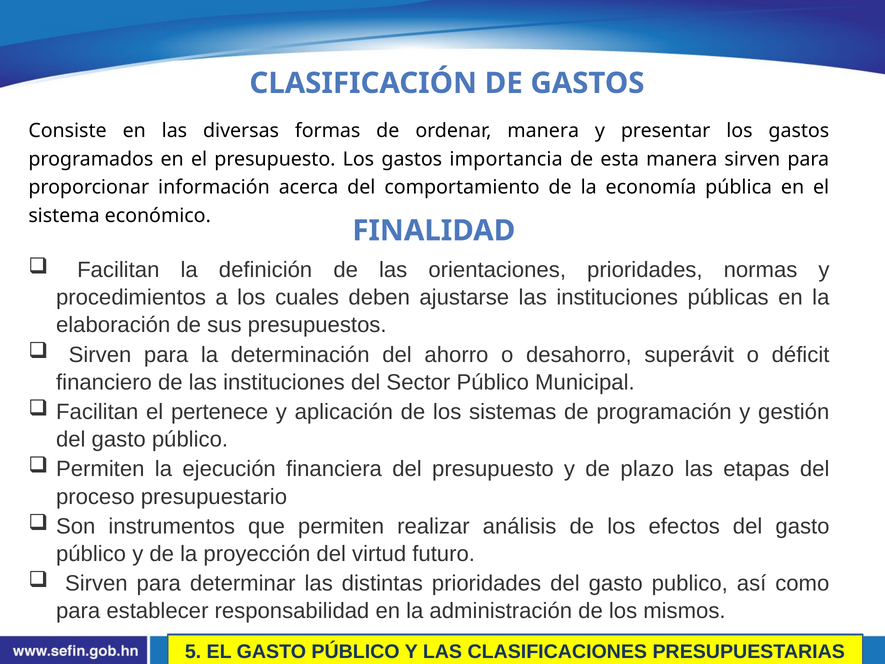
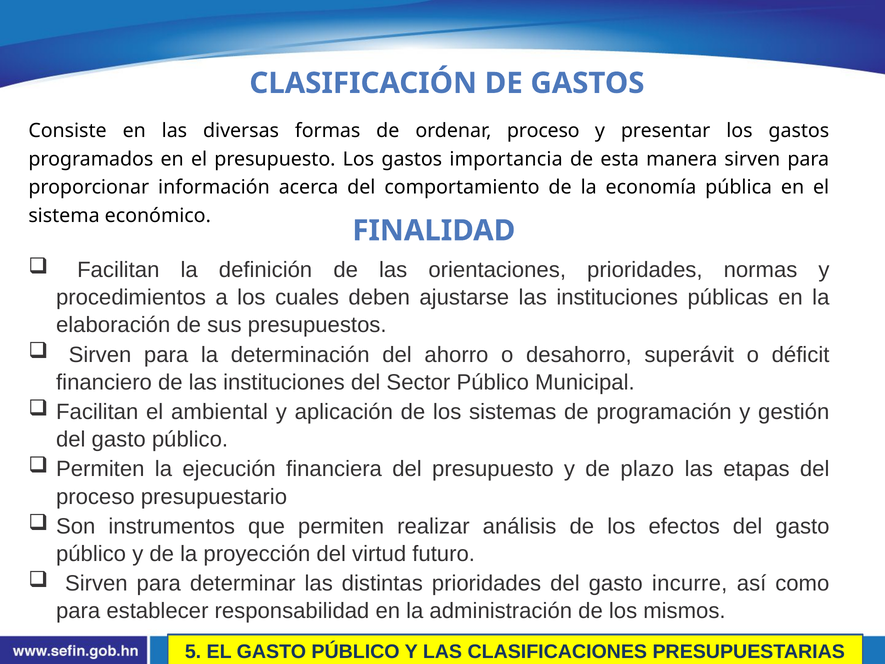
ordenar manera: manera -> proceso (543, 131)
pertenece: pertenece -> ambiental (219, 412)
publico: publico -> incurre (690, 583)
